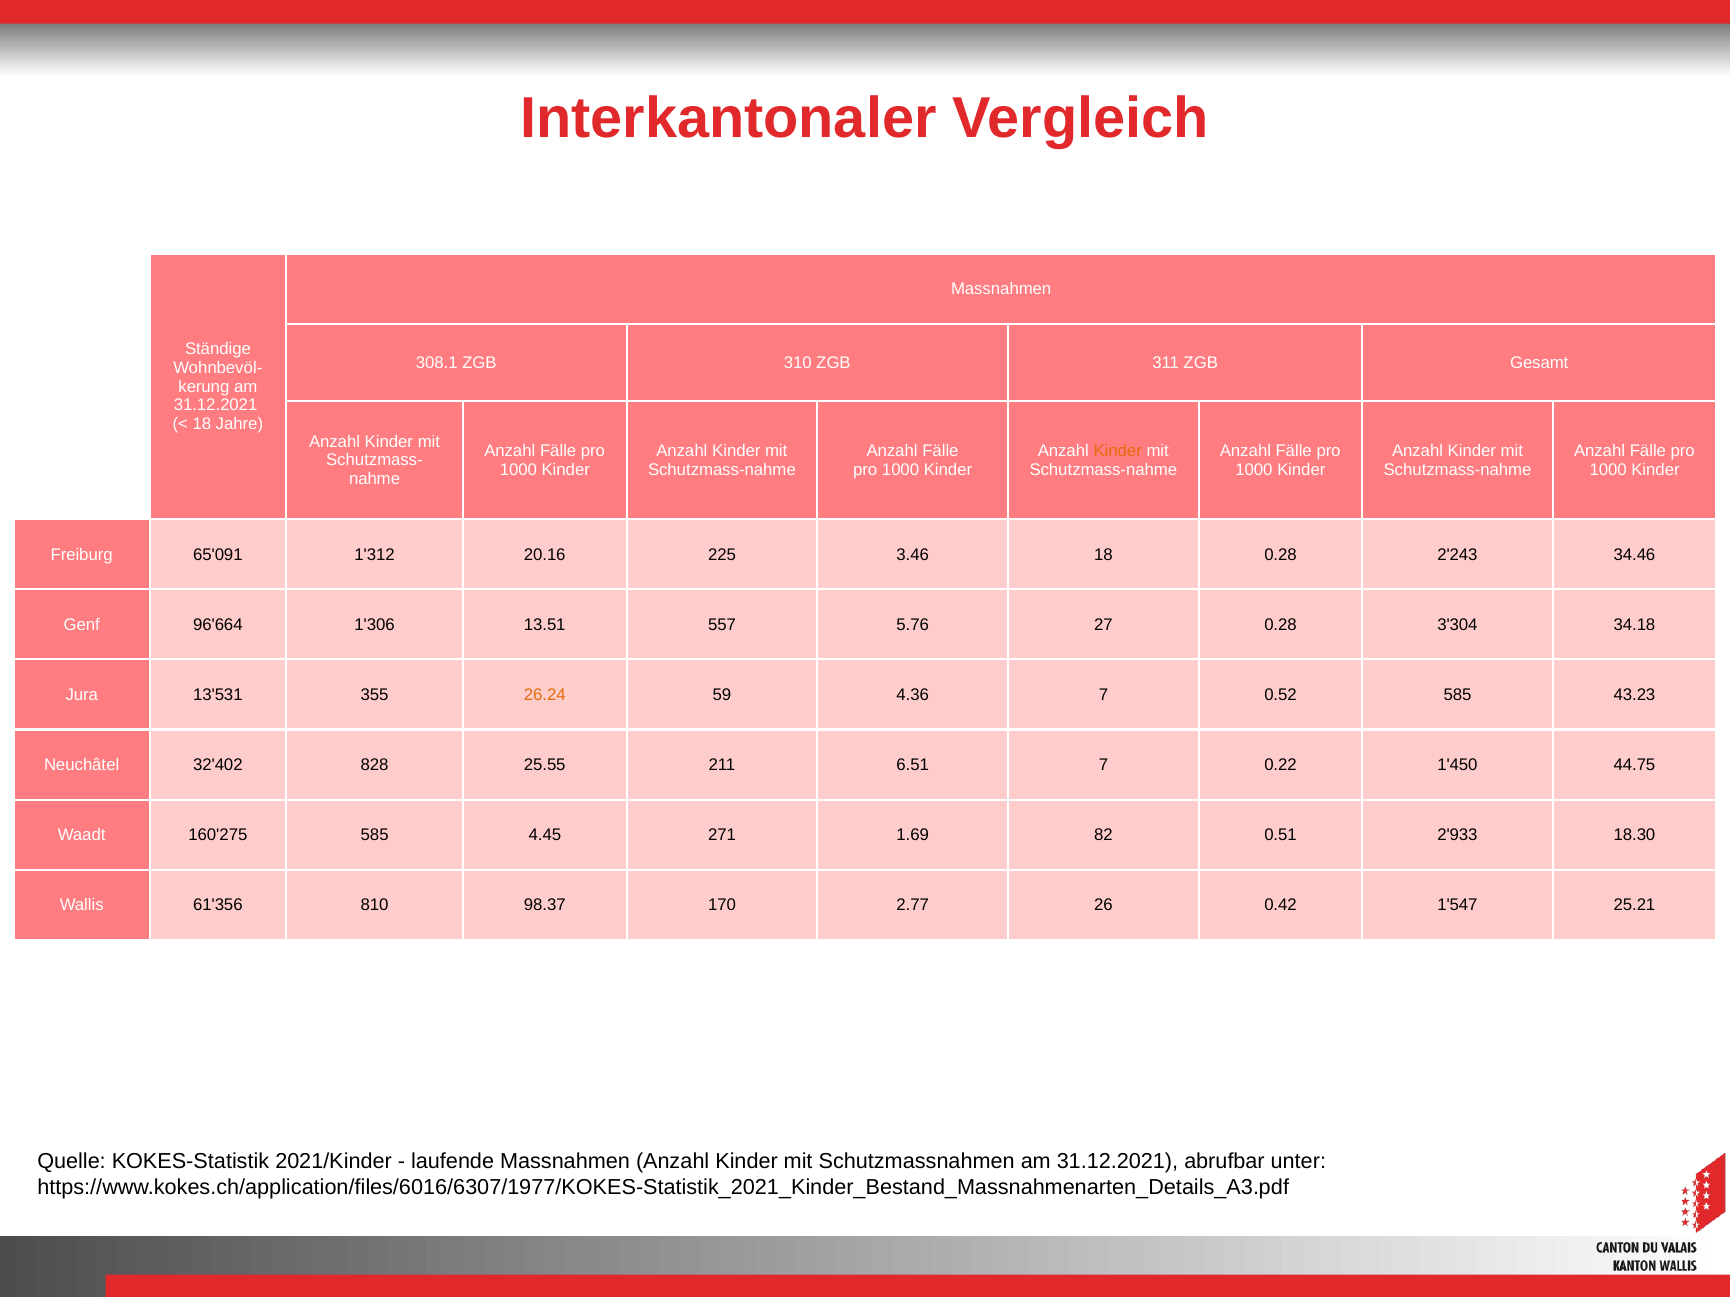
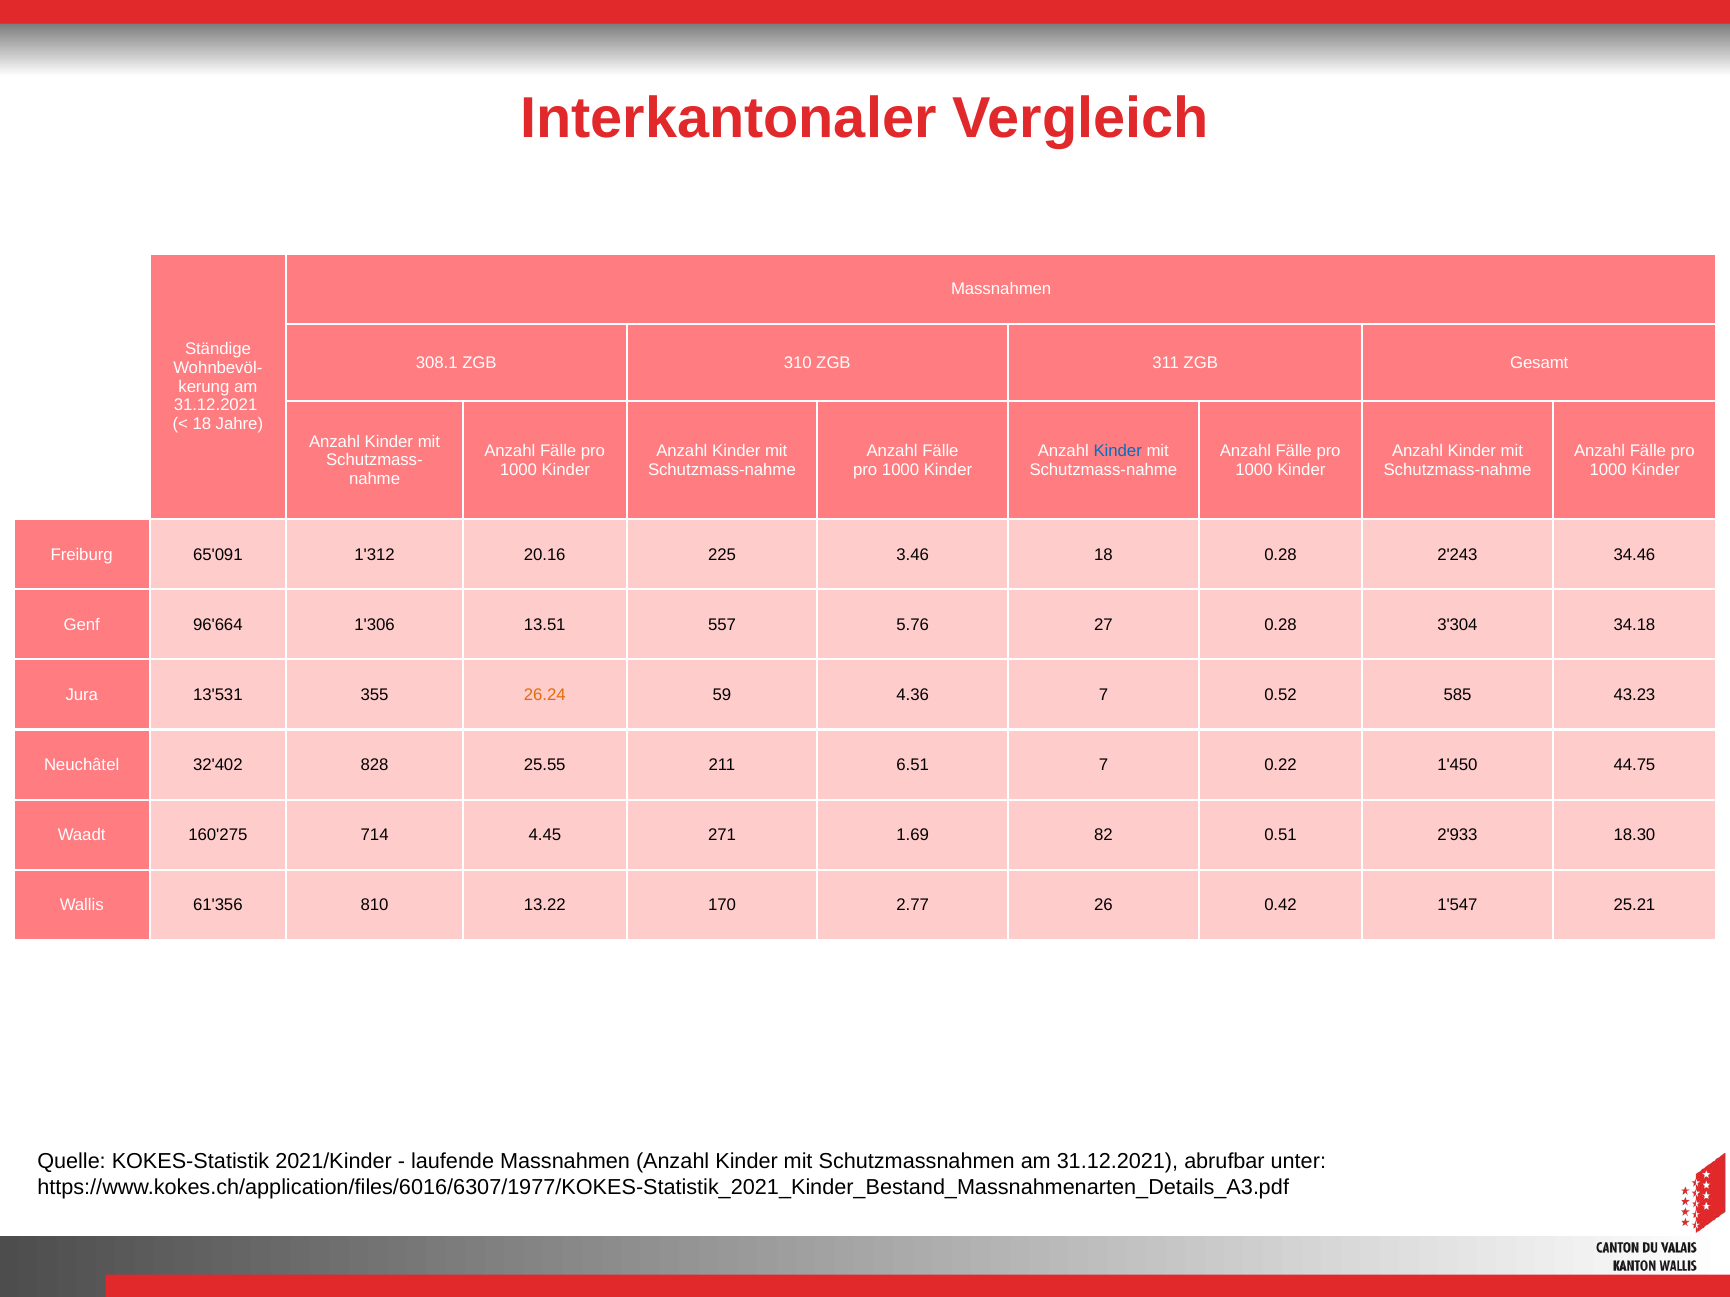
Kinder colour: orange -> blue (1118, 451)
160'275 585: 585 -> 714 (375, 835)
98.37: 98.37 -> 13.22 (545, 905)
